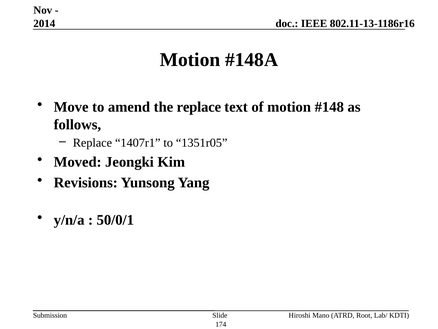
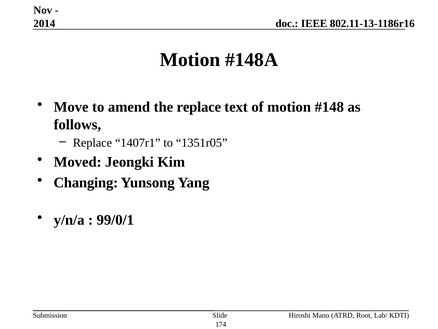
Revisions: Revisions -> Changing (86, 182)
50/0/1: 50/0/1 -> 99/0/1 (115, 220)
